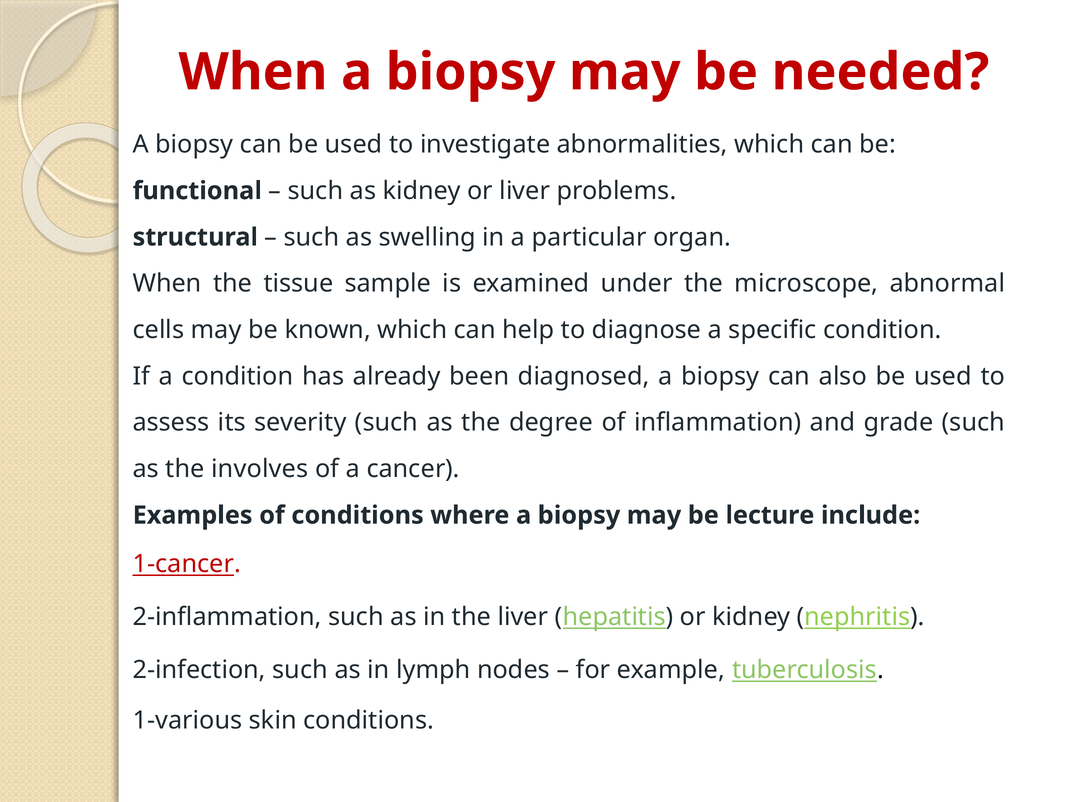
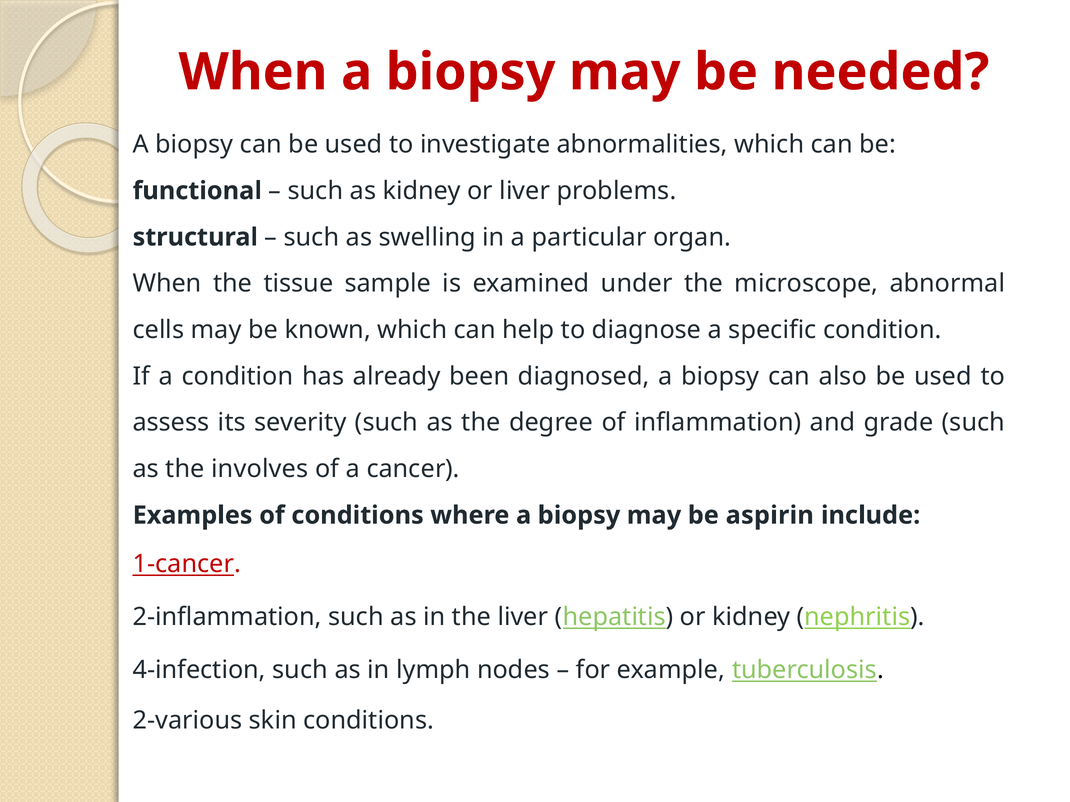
lecture: lecture -> aspirin (770, 516)
2-infection: 2-infection -> 4-infection (199, 670)
1-various: 1-various -> 2-various (187, 721)
